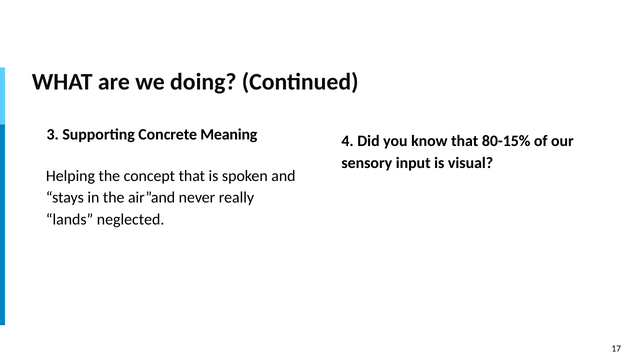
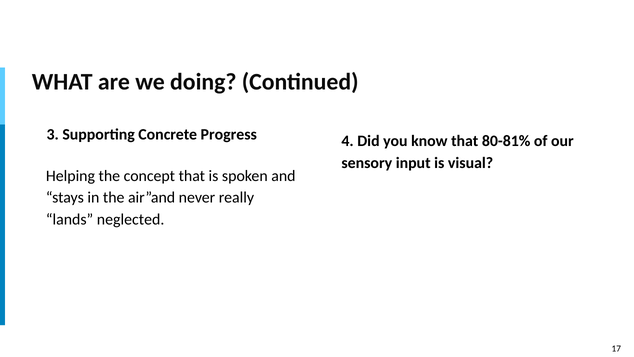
Meaning: Meaning -> Progress (229, 134)
80-15%: 80-15% -> 80-81% (506, 141)
